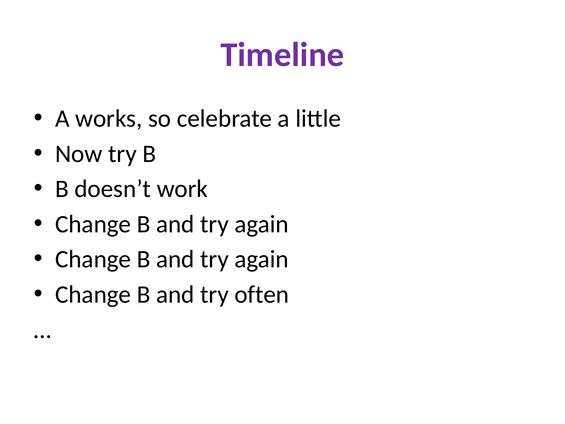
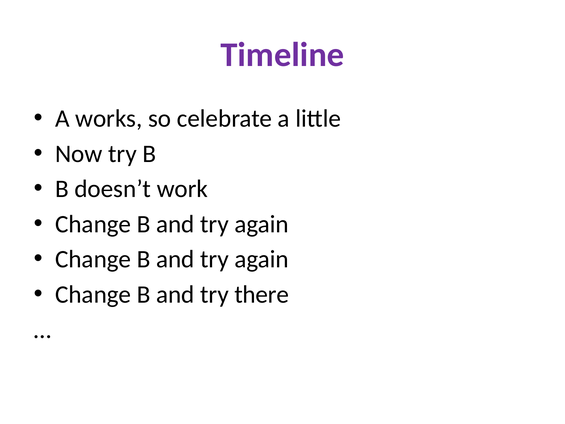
often: often -> there (262, 294)
